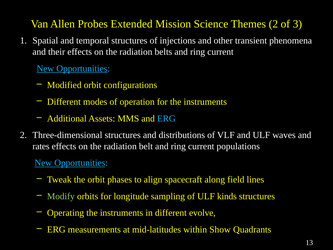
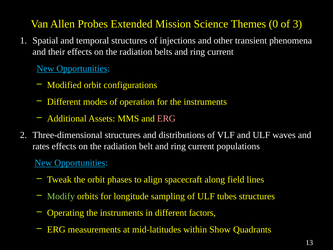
Themes 2: 2 -> 0 (273, 24)
ERG colour: light blue -> pink (166, 118)
kinds: kinds -> tubes (227, 196)
evolve: evolve -> factors (202, 213)
